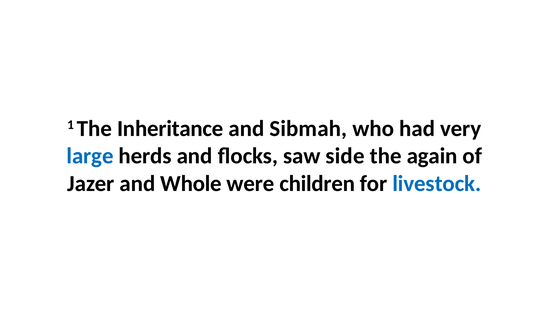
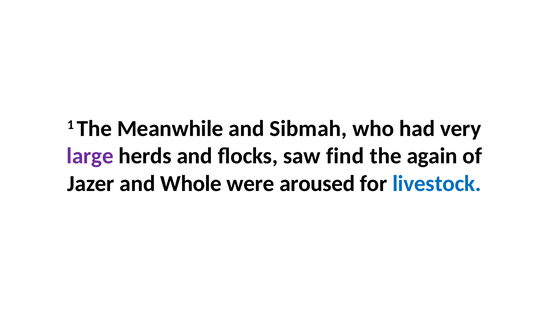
Inheritance: Inheritance -> Meanwhile (170, 129)
large colour: blue -> purple (90, 156)
side: side -> find (345, 156)
children: children -> aroused (317, 183)
